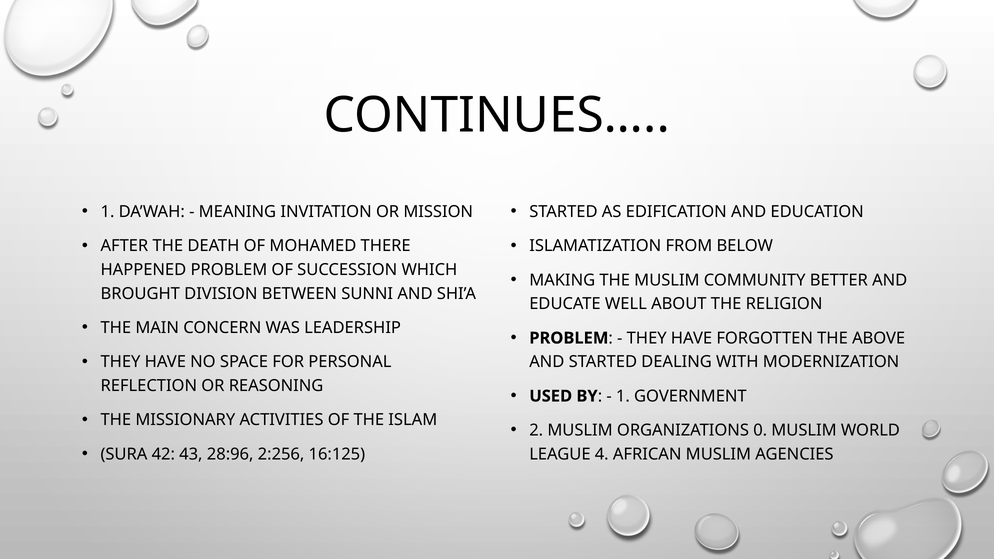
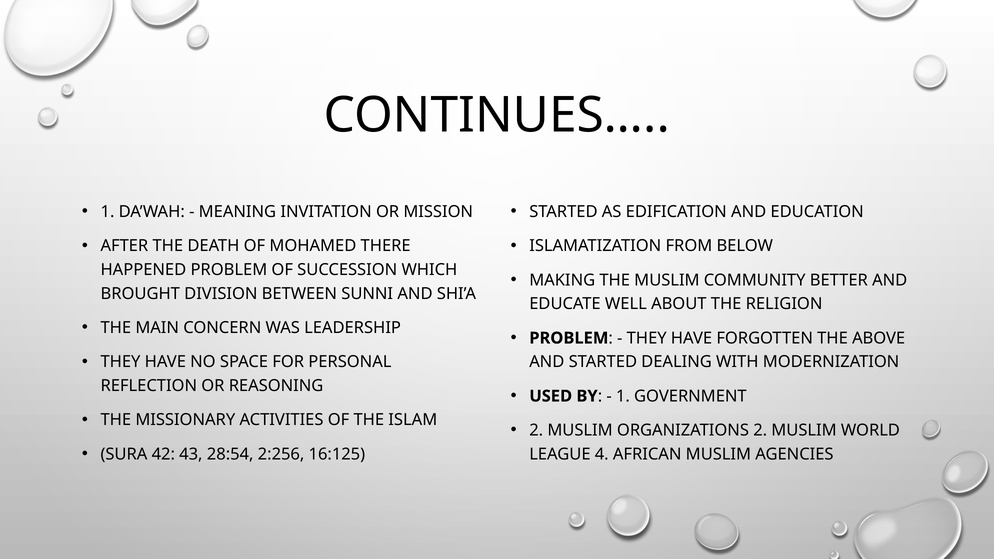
ORGANIZATIONS 0: 0 -> 2 (760, 430)
28:96: 28:96 -> 28:54 (230, 454)
